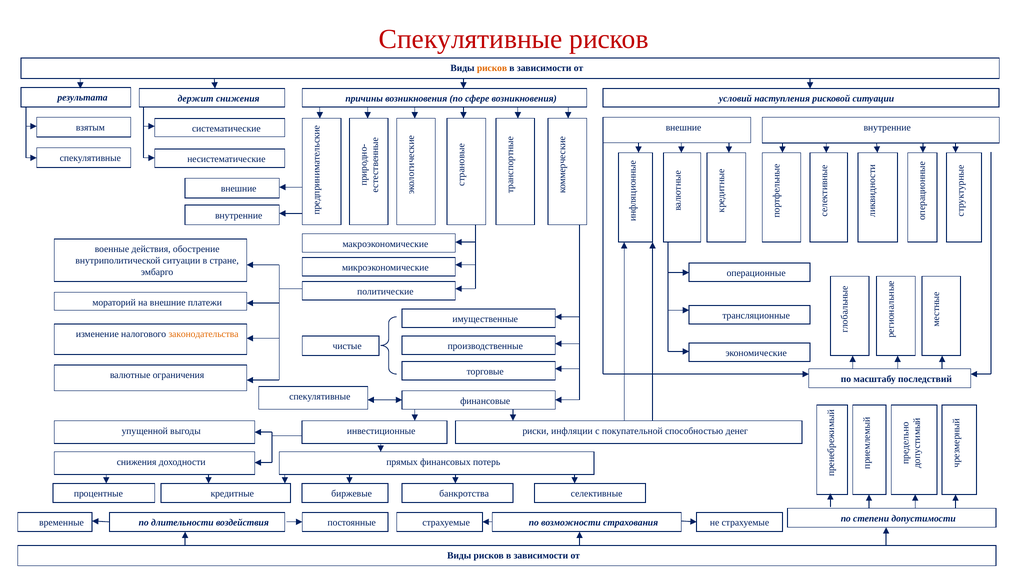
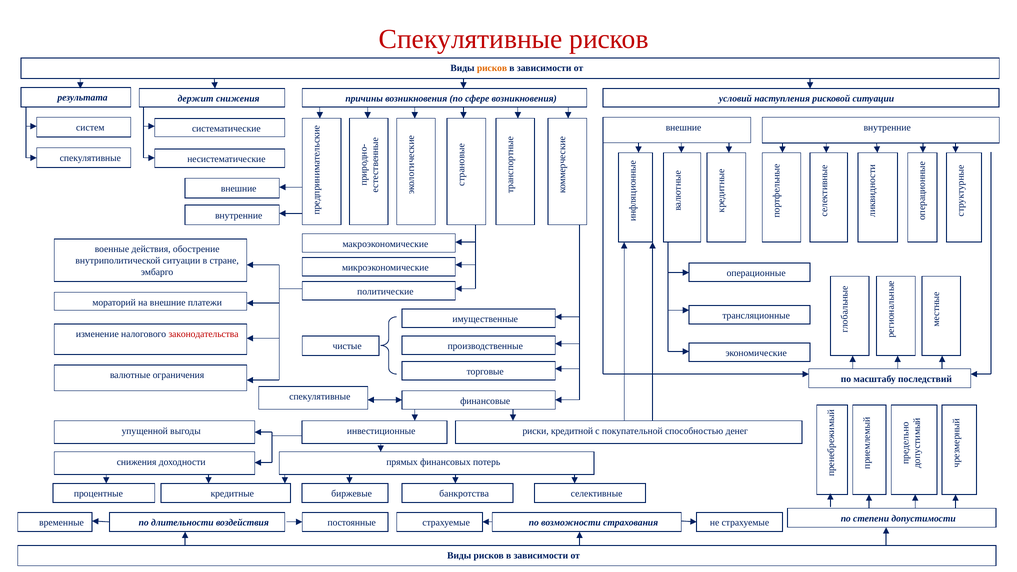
взятым: взятым -> систем (90, 127)
законодательства colour: orange -> red (204, 334)
инфляции: инфляции -> кредитной (572, 431)
